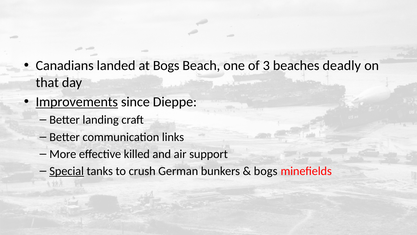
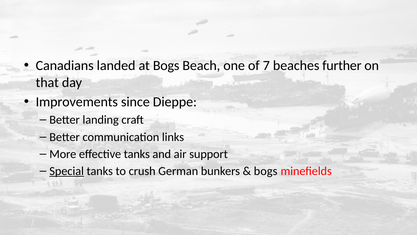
3: 3 -> 7 (266, 66)
deadly: deadly -> further (342, 66)
Improvements underline: present -> none (77, 102)
effective killed: killed -> tanks (137, 154)
